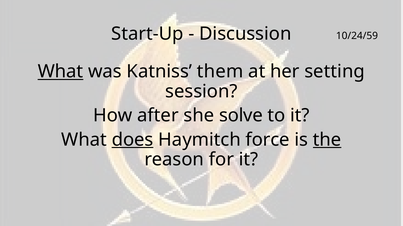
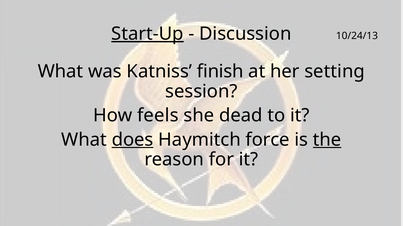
Start-Up underline: none -> present (147, 34)
10/24/59: 10/24/59 -> 10/24/13 (357, 36)
What underline: present -> none (60, 72)
them: them -> finish (220, 72)
after: after -> feels (158, 116)
solve: solve -> dead (241, 116)
